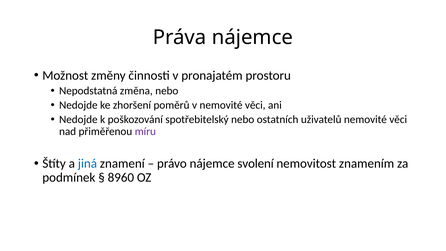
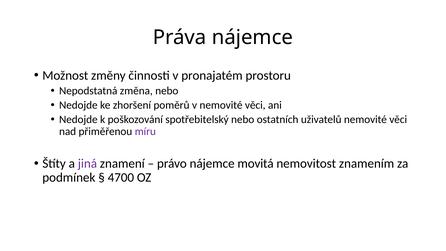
jiná colour: blue -> purple (87, 164)
svolení: svolení -> movitá (256, 164)
8960: 8960 -> 4700 (121, 178)
